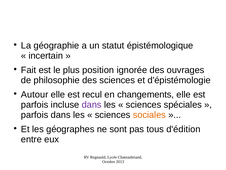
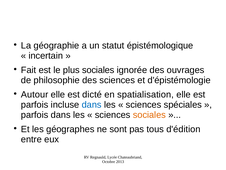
plus position: position -> sociales (98, 70)
recul: recul -> dicté (92, 94)
changements: changements -> spatialisation (146, 94)
dans colour: purple -> blue (92, 104)
